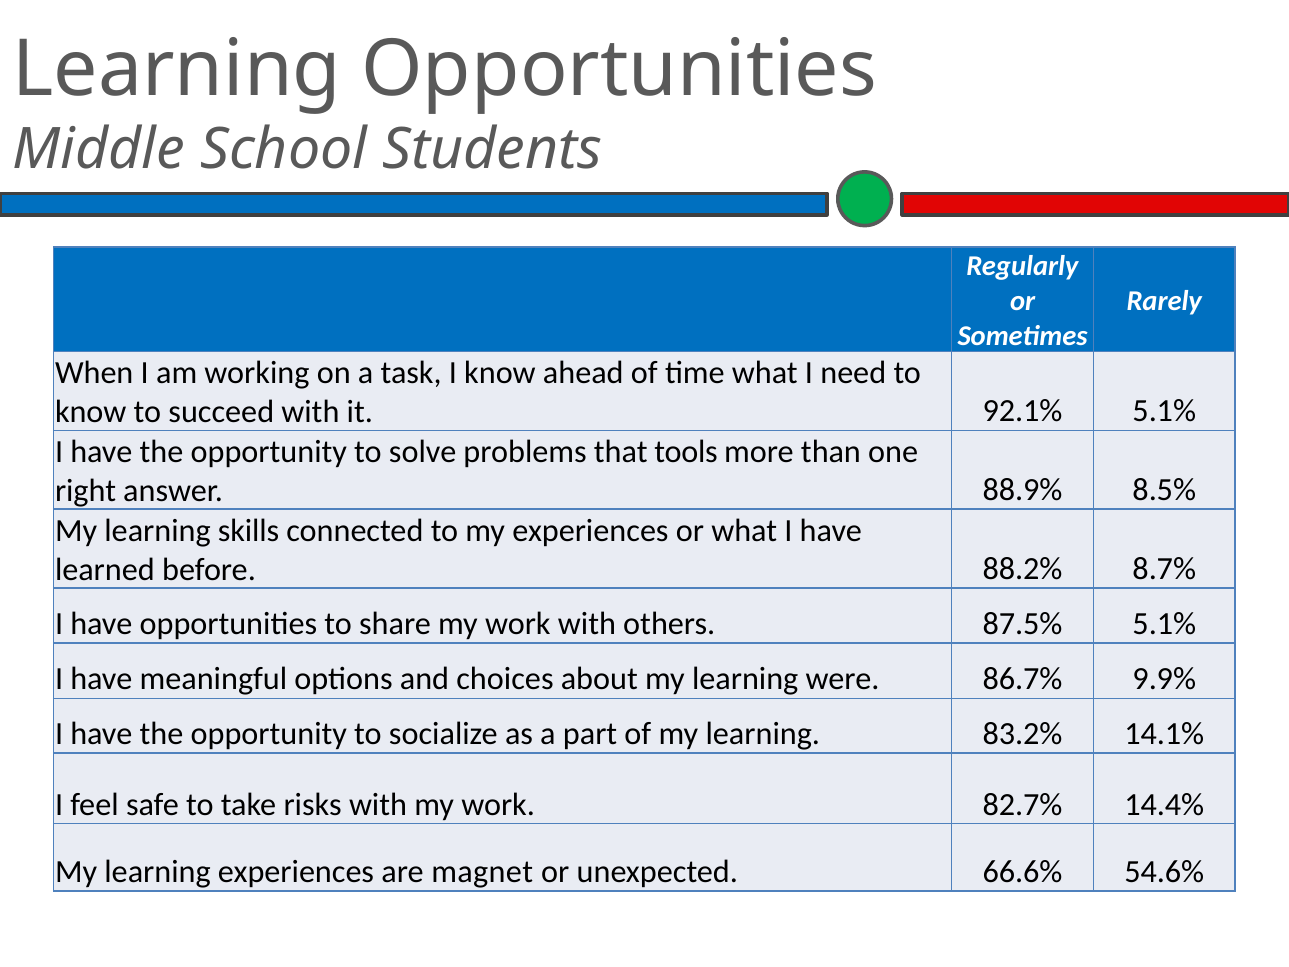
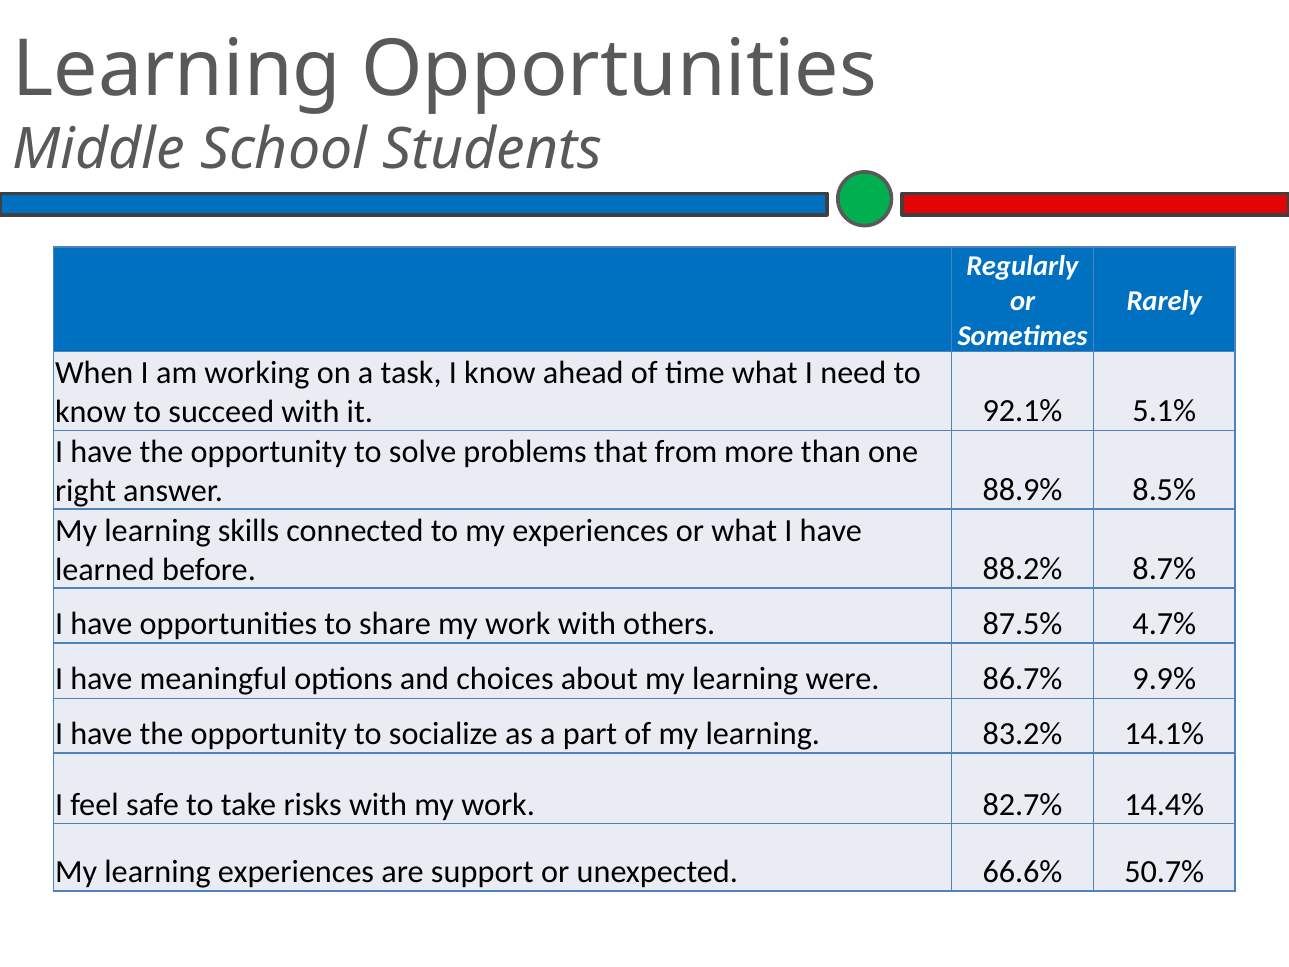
tools: tools -> from (686, 452)
87.5% 5.1%: 5.1% -> 4.7% (1164, 624)
magnet: magnet -> support (482, 872)
54.6%: 54.6% -> 50.7% (1164, 872)
